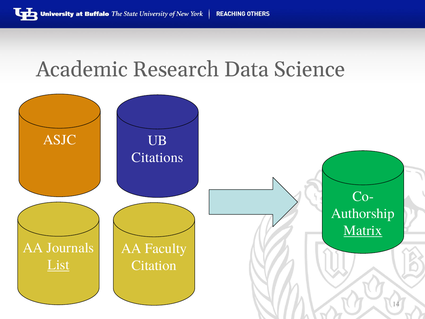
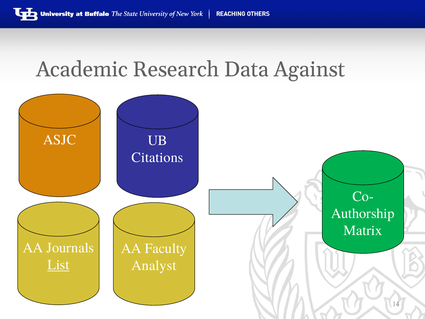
Science: Science -> Against (310, 69)
Matrix underline: present -> none (363, 230)
Citation: Citation -> Analyst (154, 265)
